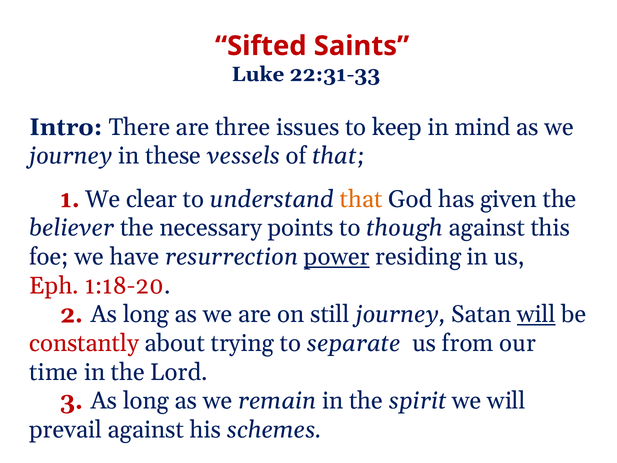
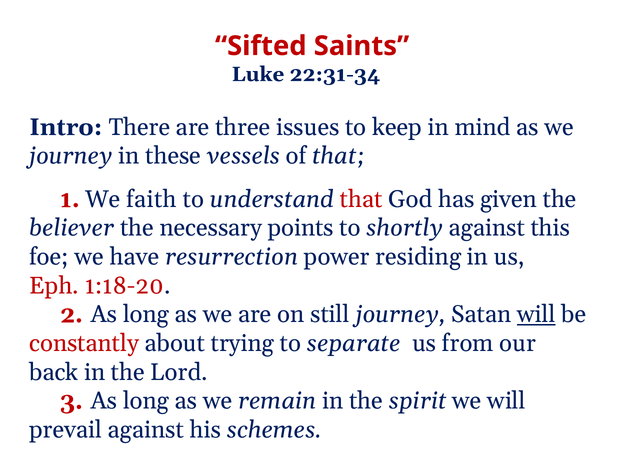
22:31-33: 22:31-33 -> 22:31-34 (335, 74)
clear: clear -> faith (151, 199)
that colour: orange -> red (361, 199)
though: though -> shortly (405, 228)
power underline: present -> none (337, 257)
time: time -> back (54, 372)
